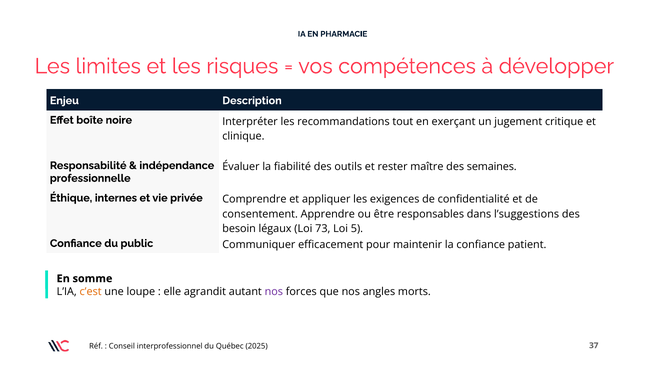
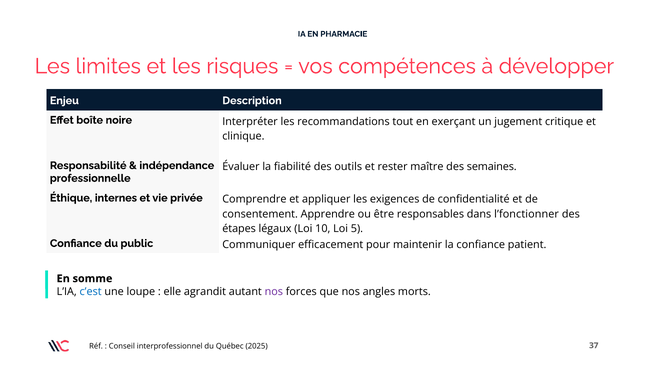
l’suggestions: l’suggestions -> l’fonctionner (527, 214)
besoin: besoin -> étapes (239, 229)
73: 73 -> 10 (323, 229)
c’est colour: orange -> blue (91, 292)
